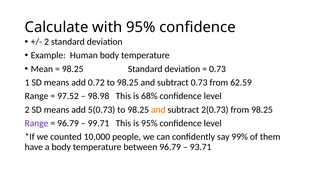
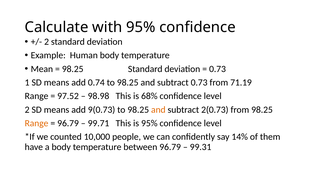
0.72: 0.72 -> 0.74 (96, 83)
62.59: 62.59 -> 71.19 (241, 83)
5(0.73: 5(0.73 -> 9(0.73 (102, 110)
Range colour: purple -> orange (37, 123)
99%: 99% -> 14% (240, 137)
93.71: 93.71 -> 99.31 (201, 147)
